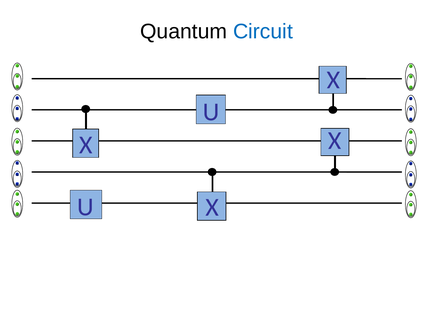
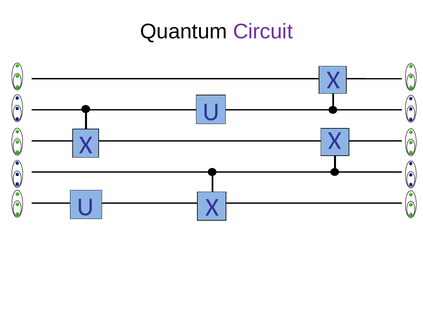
Circuit colour: blue -> purple (263, 31)
